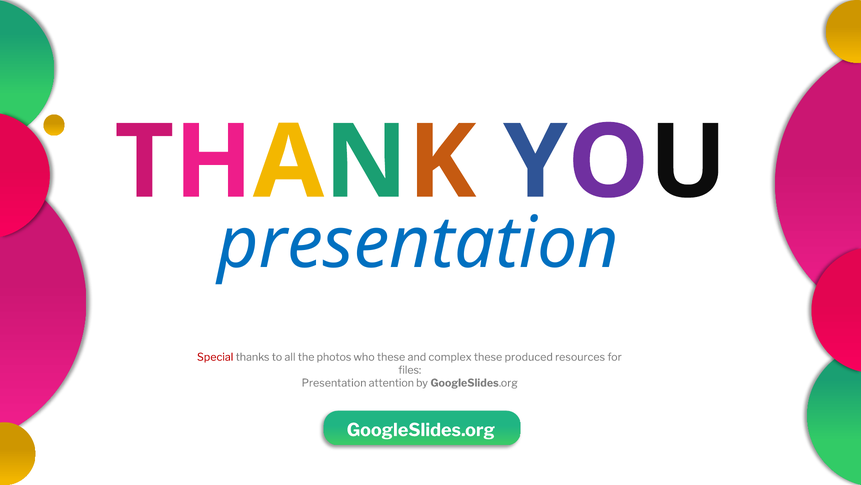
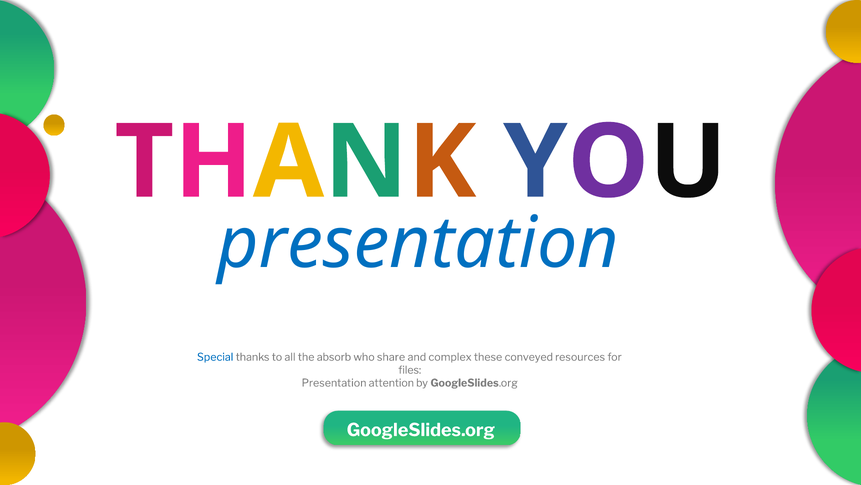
Special colour: red -> blue (215, 357)
photos: photos -> absorb (334, 357)
who these: these -> share (391, 357)
produced: produced -> conveyed (529, 357)
